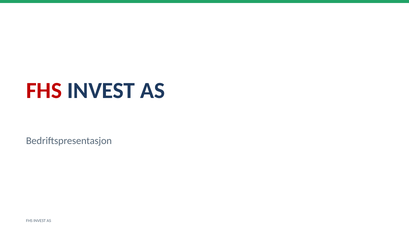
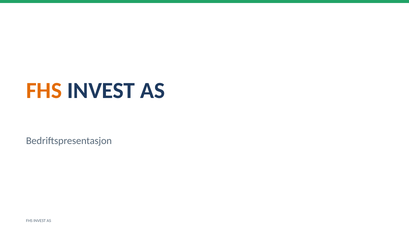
FHS colour: red -> orange (44, 91)
